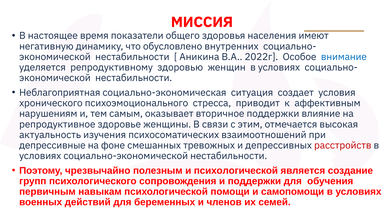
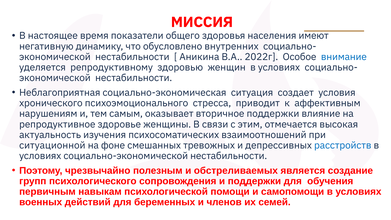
депрессивные: депрессивные -> ситуационной (52, 145)
расстройств colour: red -> blue (343, 145)
и психологической: психологической -> обстреливаемых (236, 171)
